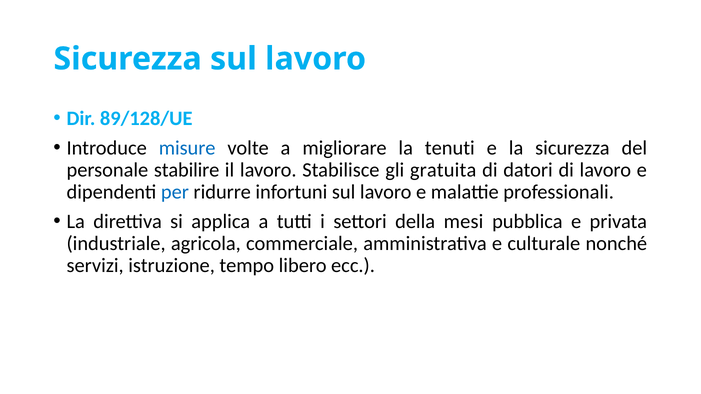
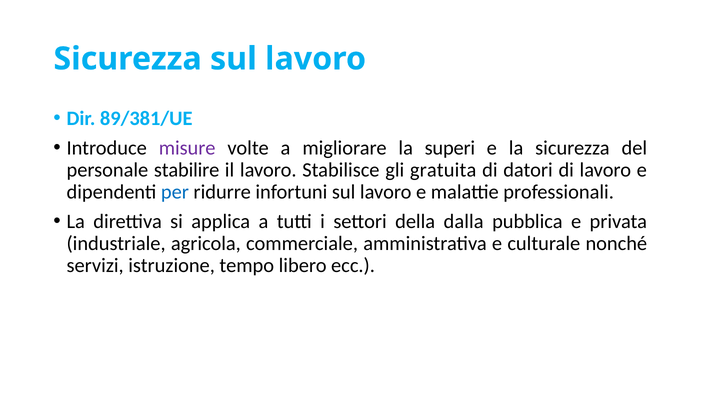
89/128/UE: 89/128/UE -> 89/381/UE (146, 119)
misure colour: blue -> purple (187, 148)
tenuti: tenuti -> superi (450, 148)
mesi: mesi -> dalla (464, 221)
